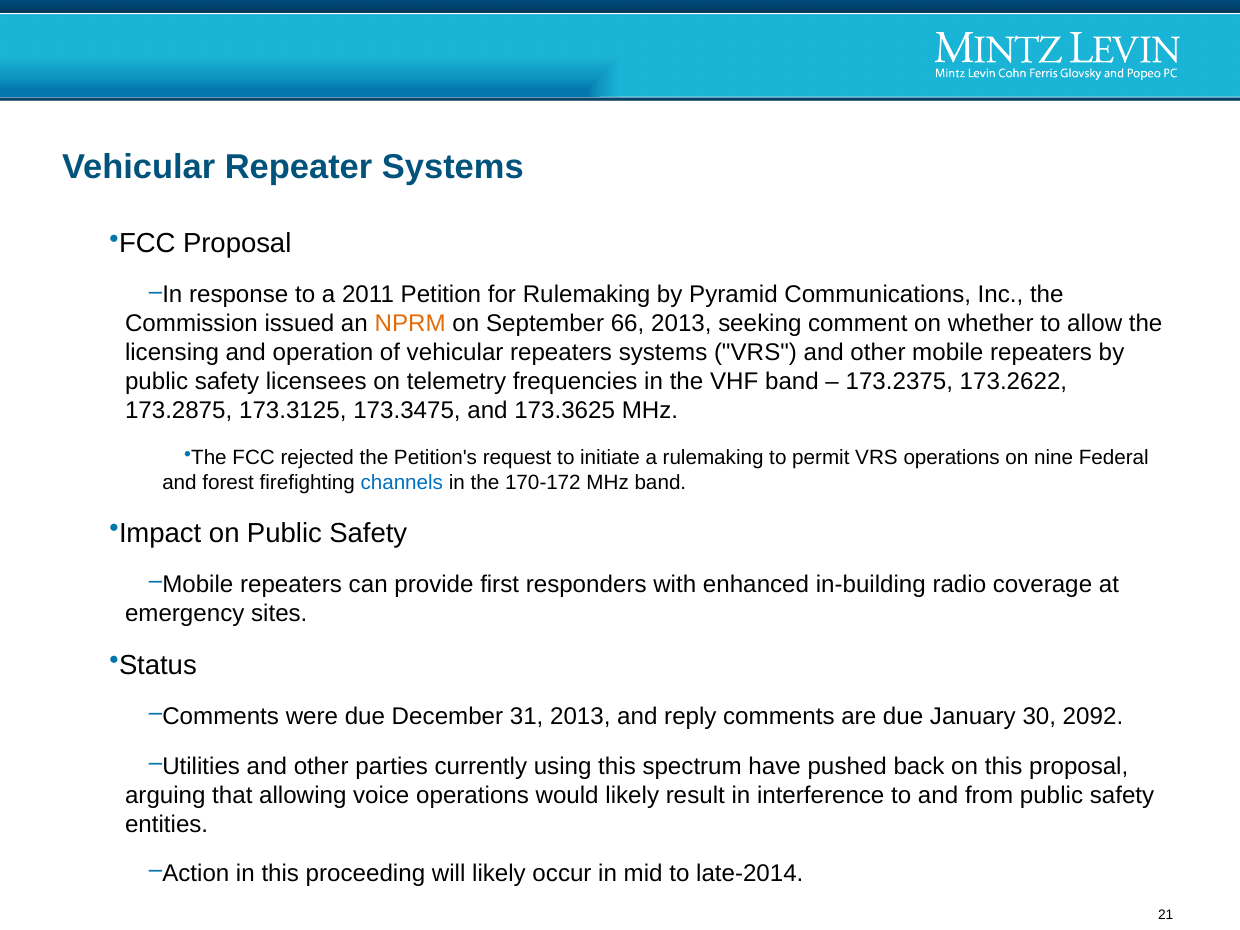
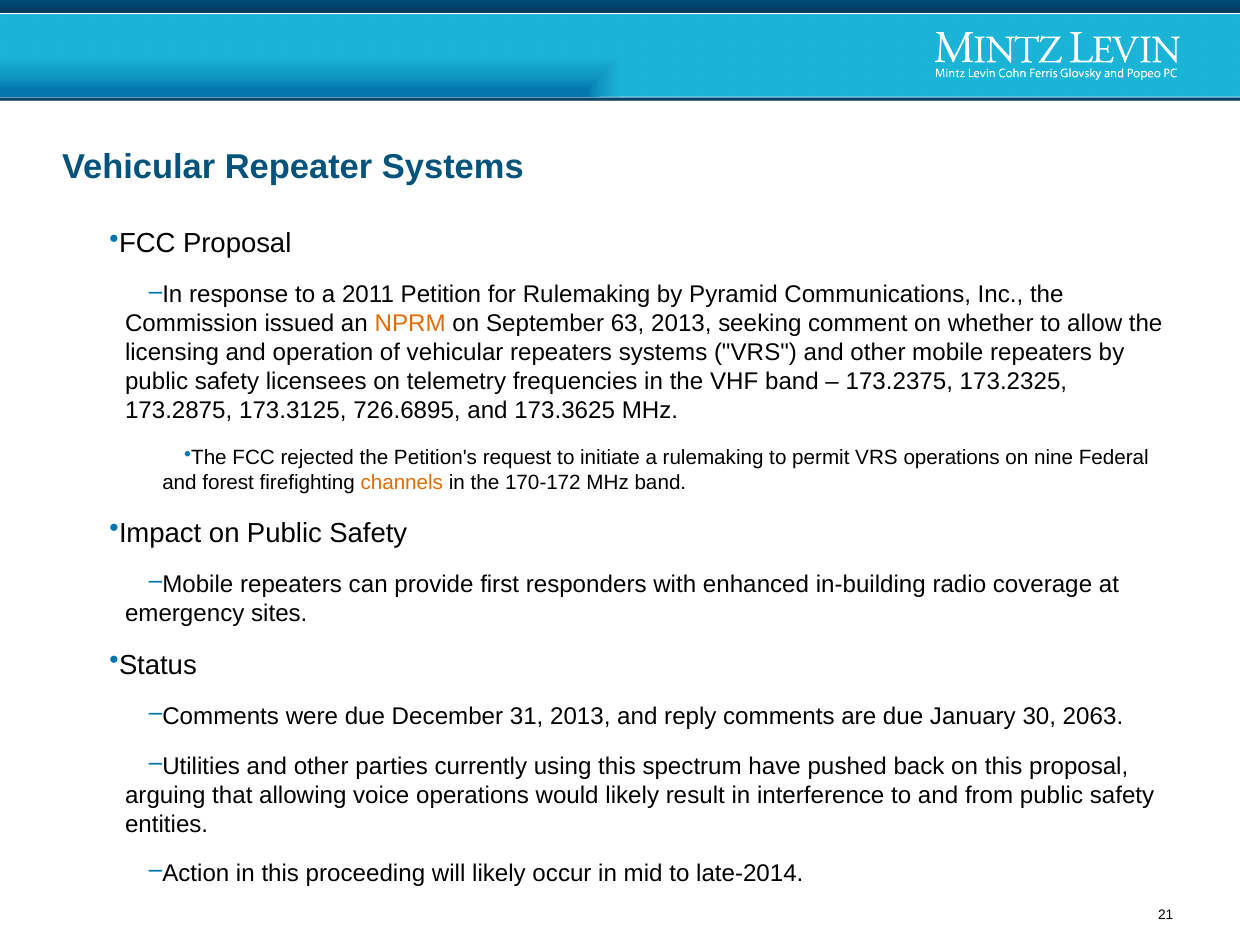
66: 66 -> 63 (628, 324)
173.2622: 173.2622 -> 173.2325 (1013, 382)
173.3475: 173.3475 -> 726.6895 (407, 411)
channels colour: blue -> orange (402, 483)
2092: 2092 -> 2063 (1093, 717)
